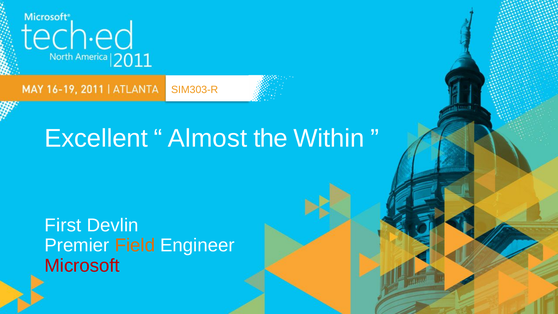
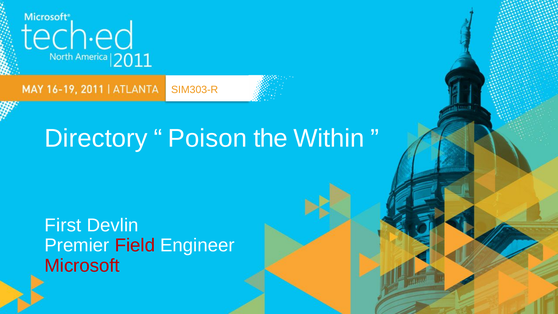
Excellent: Excellent -> Directory (96, 138)
Almost: Almost -> Poison (208, 138)
Field colour: orange -> red (135, 245)
